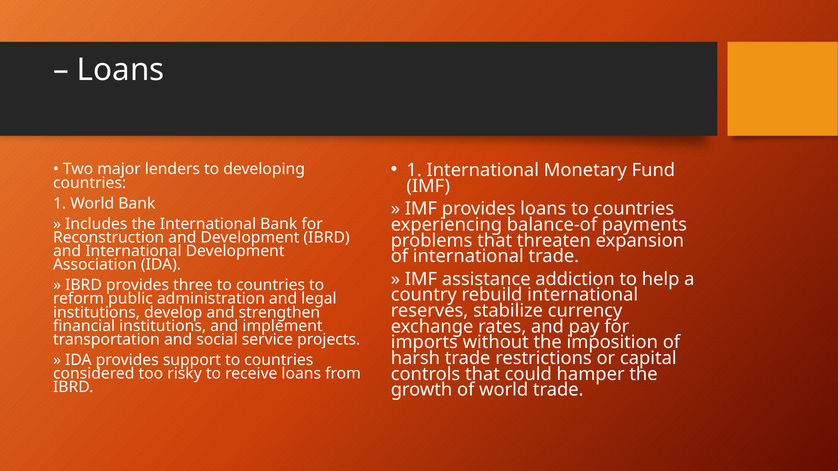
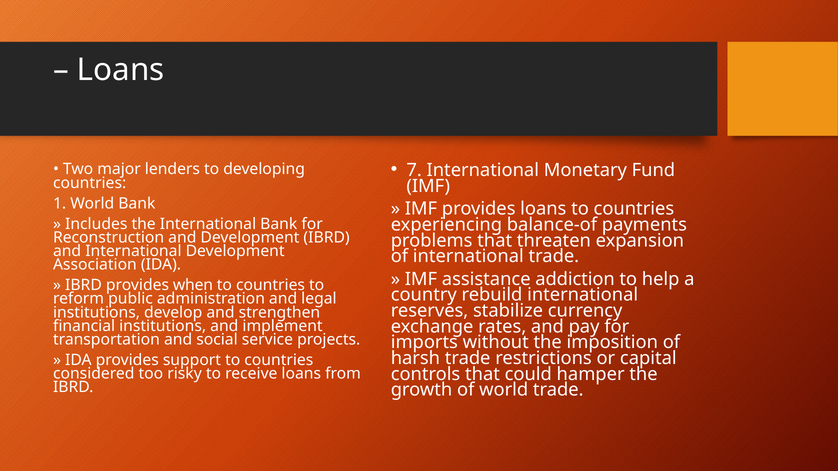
1: 1 -> 7 (414, 170)
three: three -> when (193, 285)
